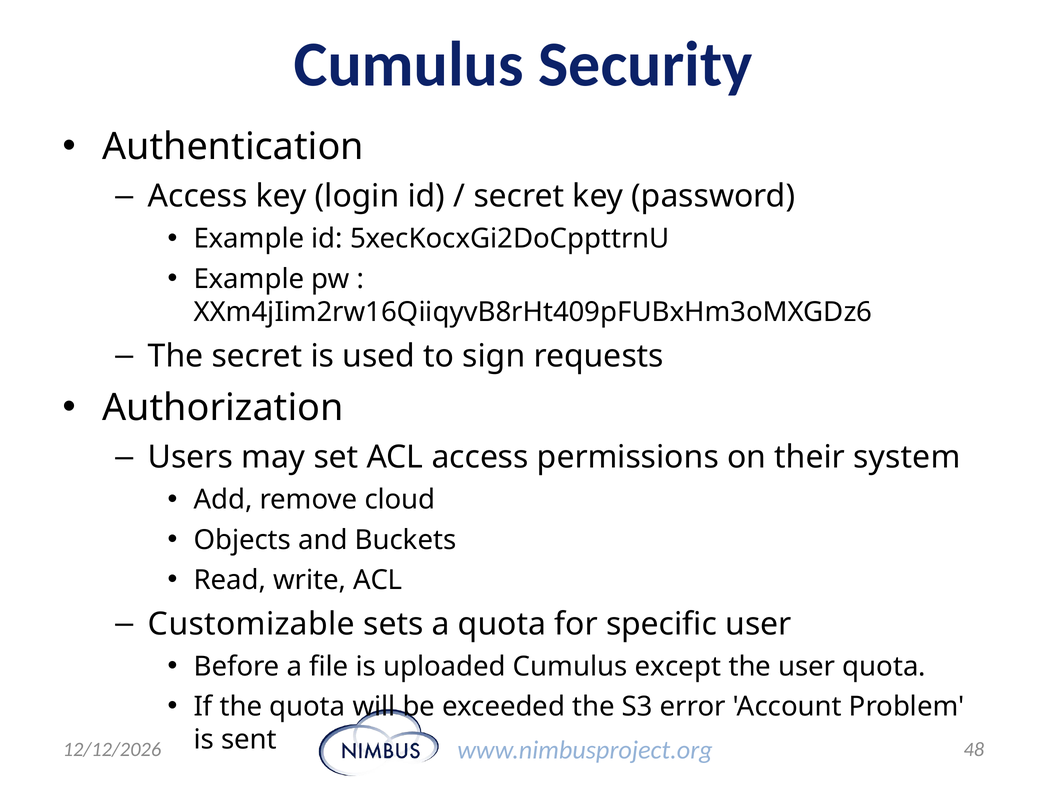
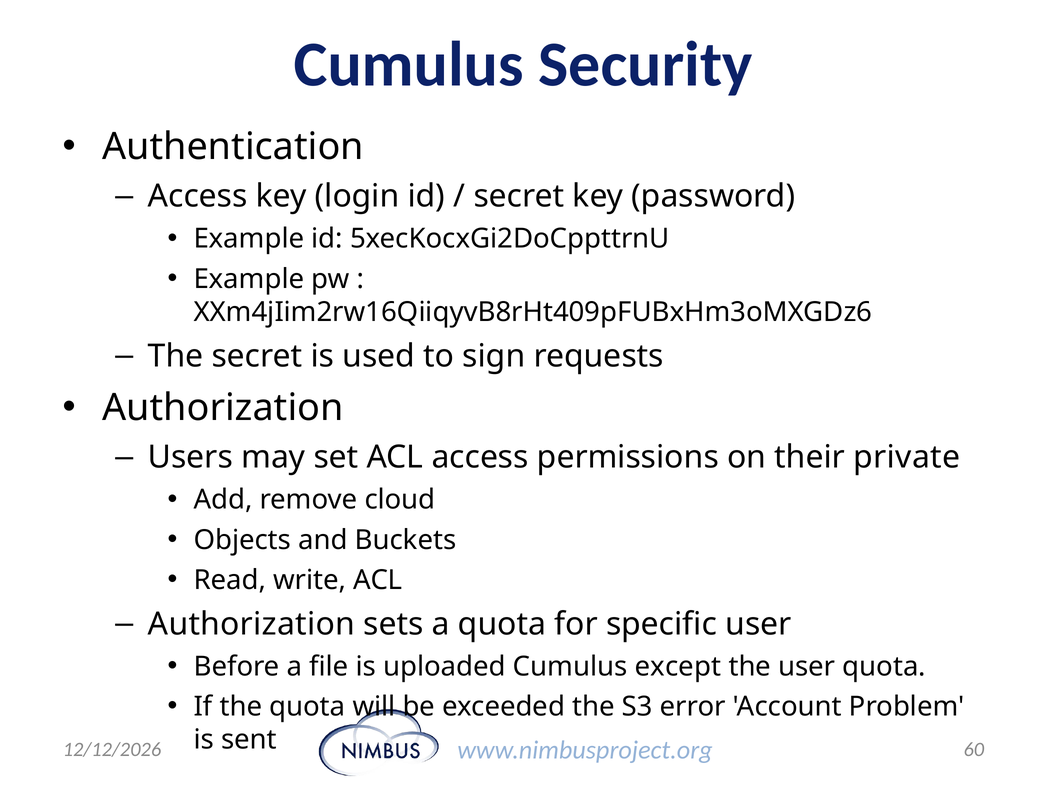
system: system -> private (907, 458)
Customizable: Customizable -> Authorization (251, 624)
48: 48 -> 60 (974, 750)
